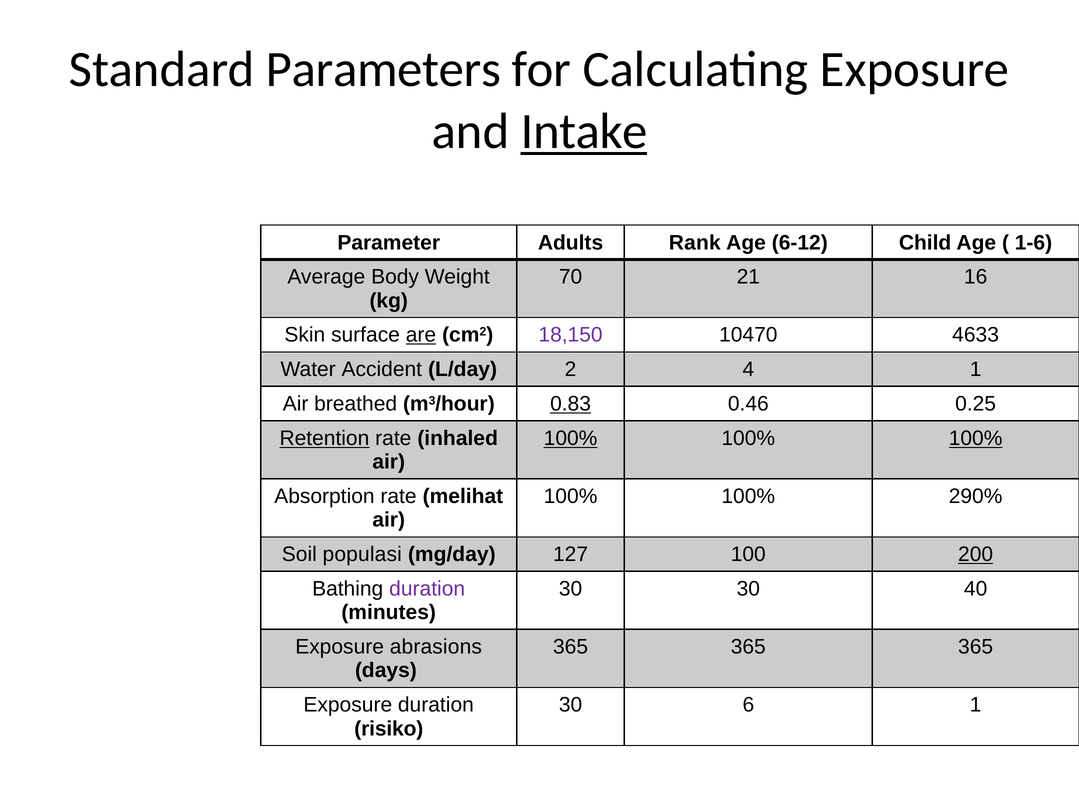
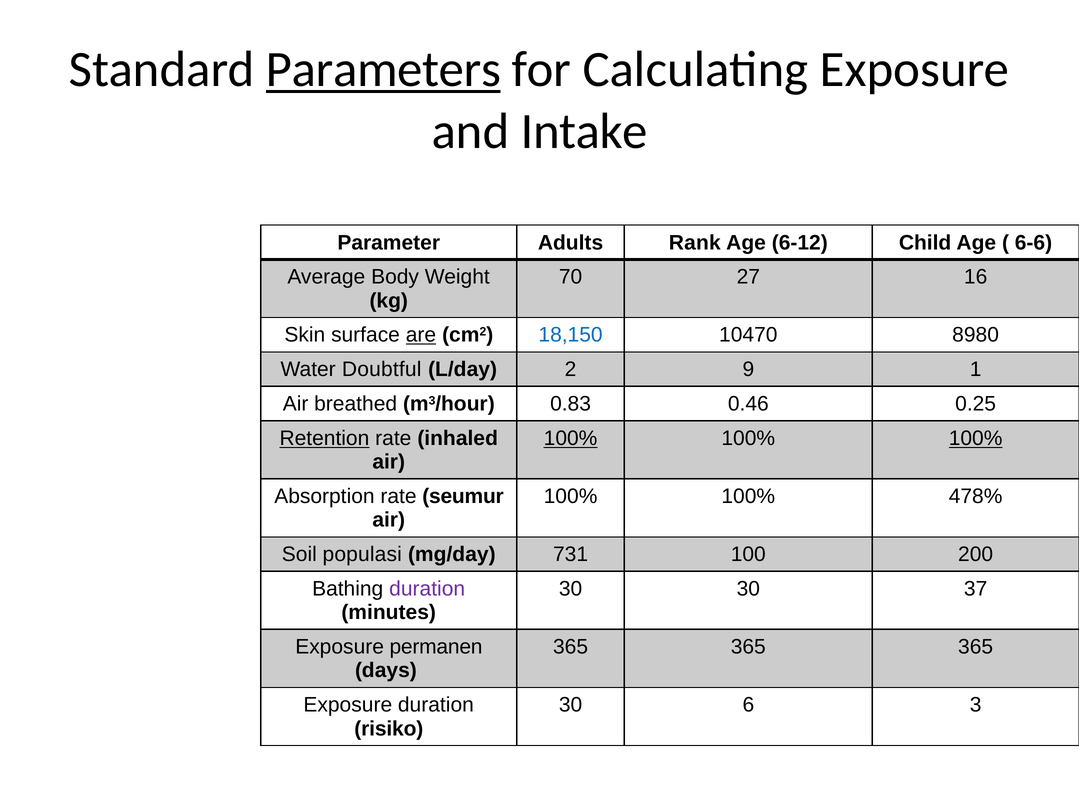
Parameters underline: none -> present (383, 69)
Intake underline: present -> none (584, 131)
1-6: 1-6 -> 6-6 (1033, 242)
21: 21 -> 27 (748, 277)
18,150 colour: purple -> blue (571, 335)
4633: 4633 -> 8980 (976, 335)
Accident: Accident -> Doubtful (382, 369)
4: 4 -> 9 (748, 369)
0.83 underline: present -> none (571, 404)
melihat: melihat -> seumur (463, 496)
290%: 290% -> 478% (976, 496)
127: 127 -> 731 (571, 554)
200 underline: present -> none (976, 554)
40: 40 -> 37 (976, 588)
abrasions: abrasions -> permanen (436, 646)
6 1: 1 -> 3 (976, 704)
